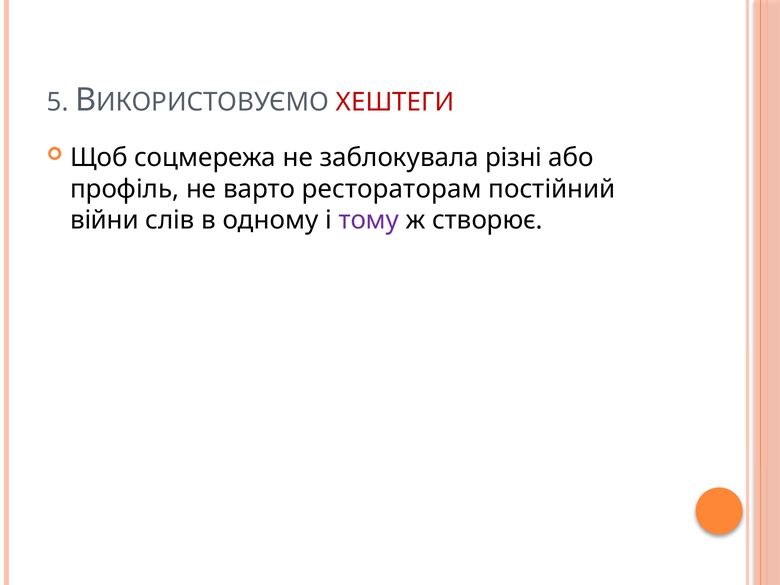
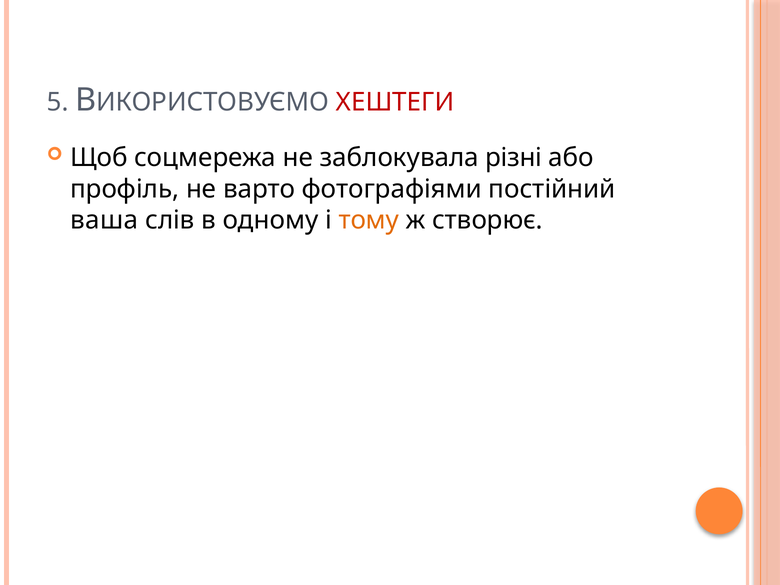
рестораторам: рестораторам -> фотографіями (392, 189)
війни: війни -> ваша (104, 220)
тому colour: purple -> orange (369, 220)
